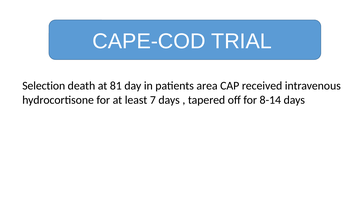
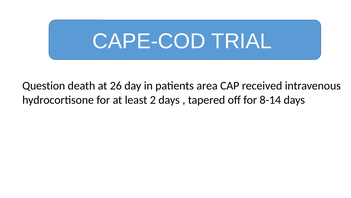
Selection: Selection -> Question (44, 86)
81: 81 -> 26 (116, 86)
7: 7 -> 2 (153, 100)
